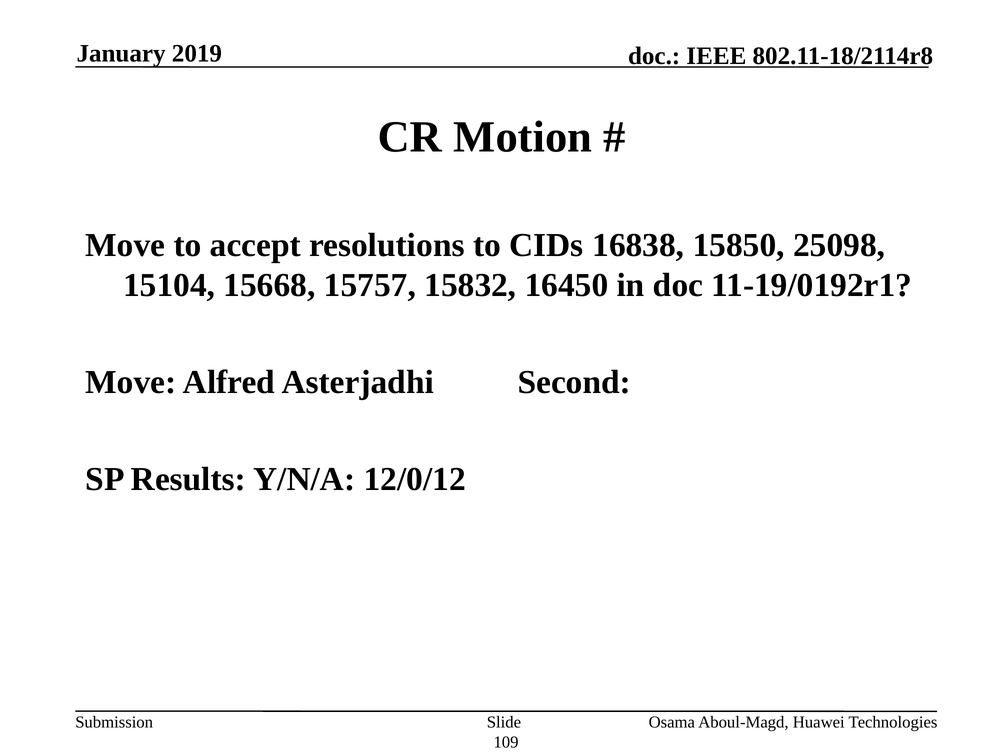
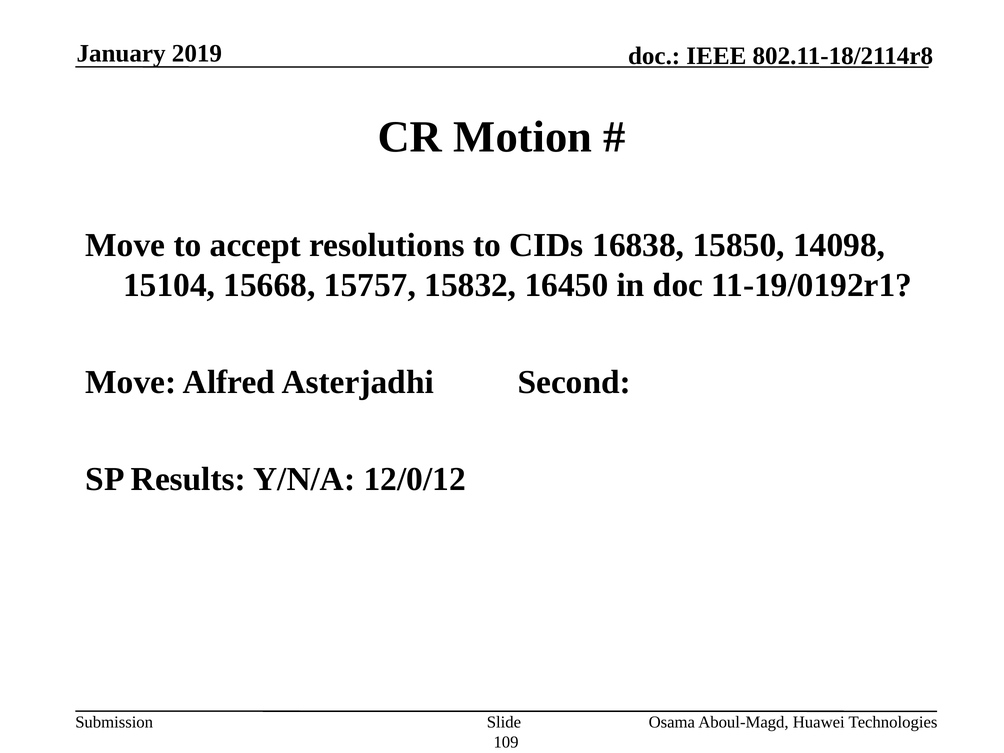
25098: 25098 -> 14098 (839, 245)
